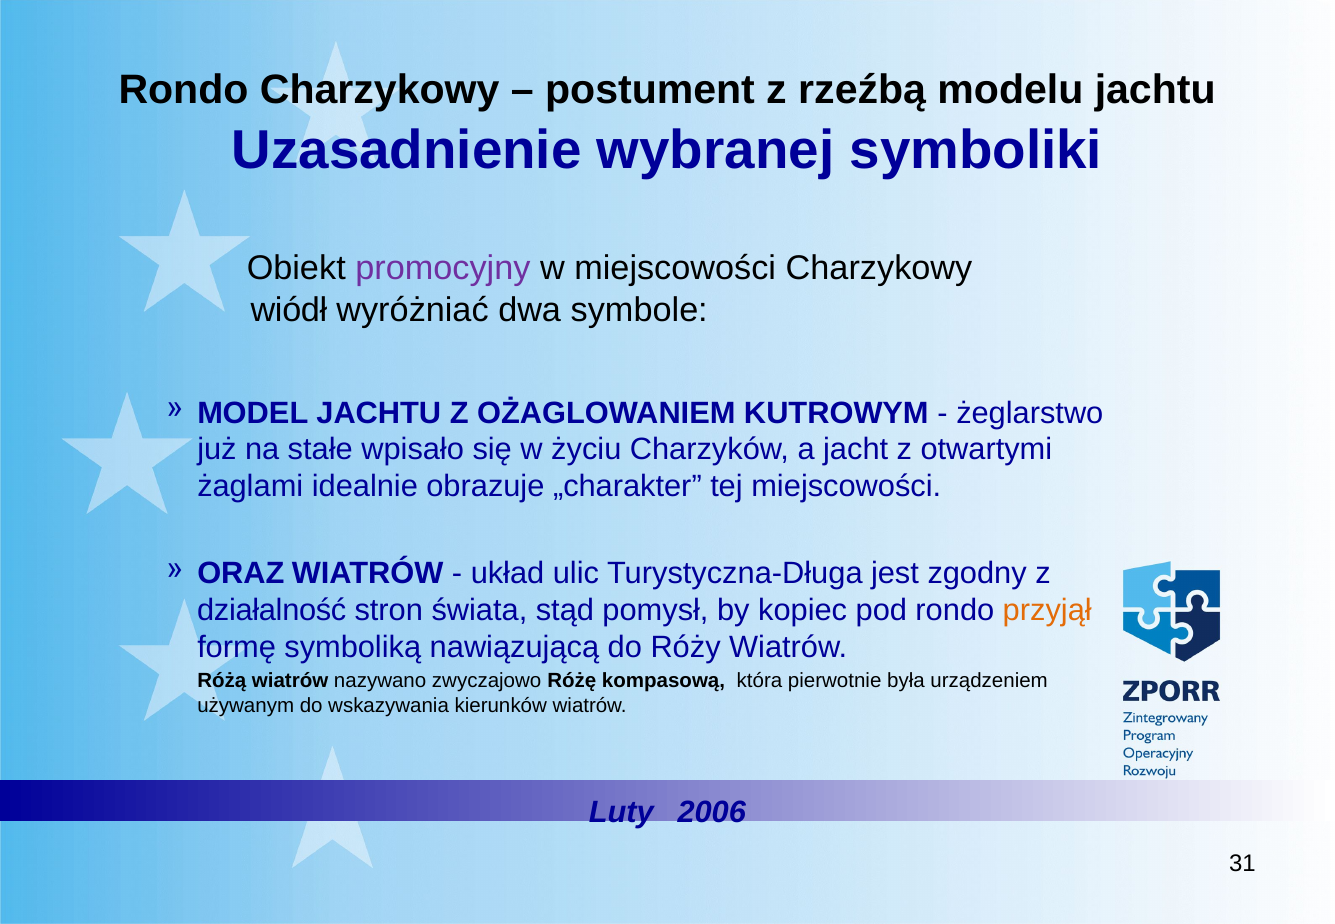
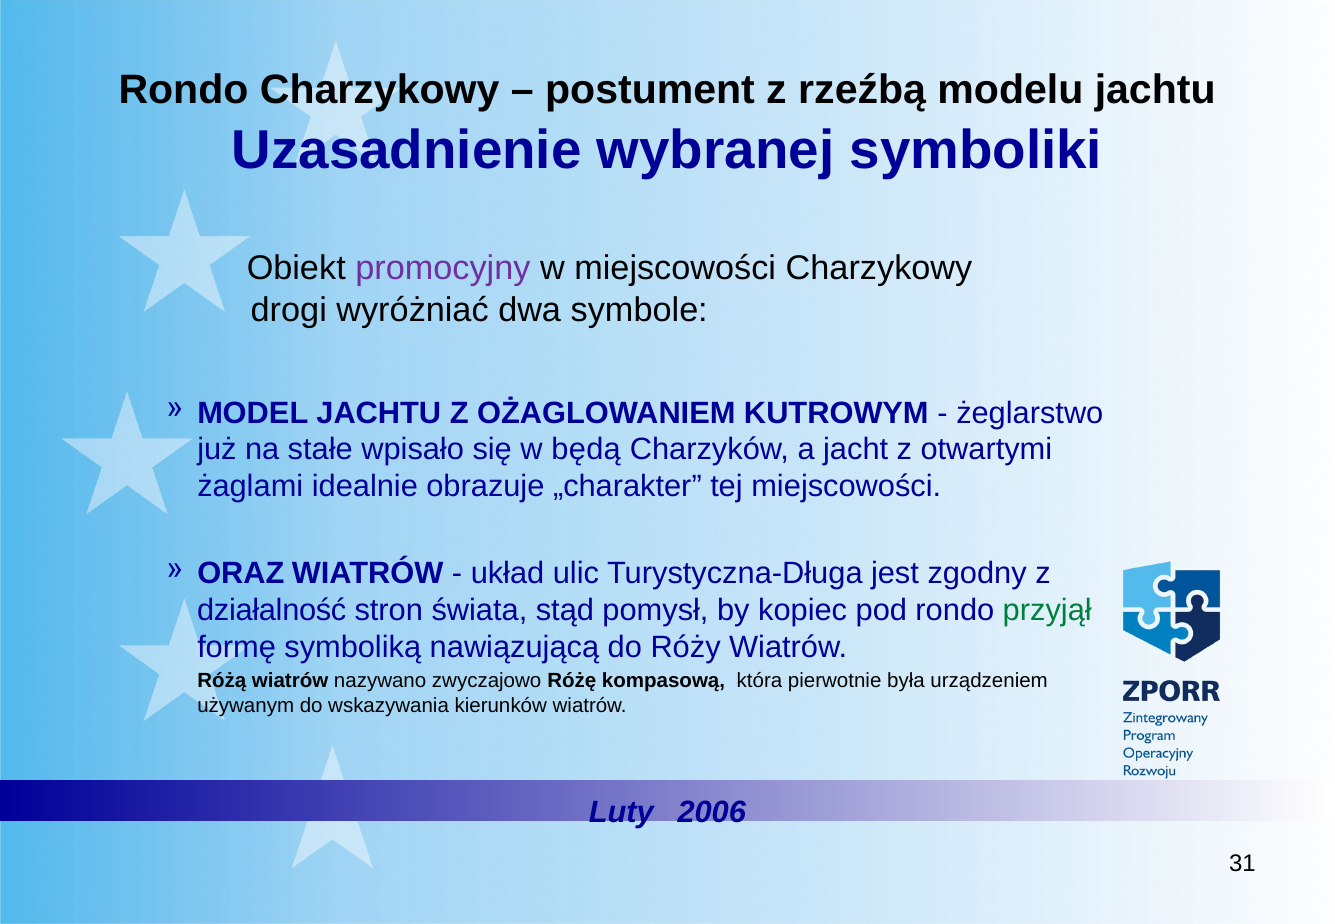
wiódł: wiódł -> drogi (289, 310)
życiu: życiu -> będą (586, 450)
przyjął colour: orange -> green (1047, 610)
